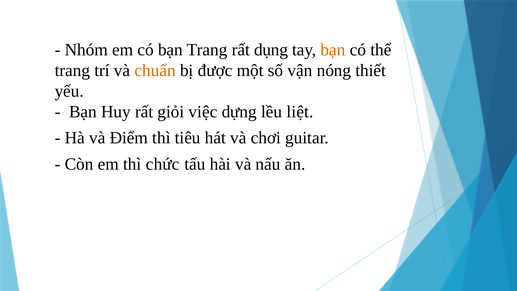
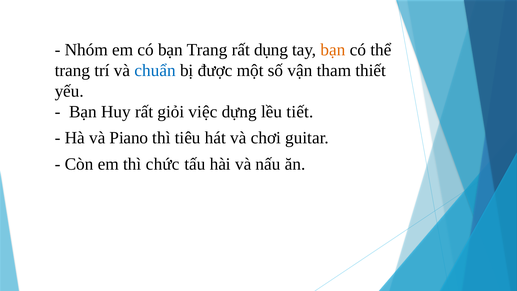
chuẩn colour: orange -> blue (155, 70)
nóng: nóng -> tham (334, 70)
liệt: liệt -> tiết (300, 112)
Điểm: Điểm -> Piano (129, 138)
